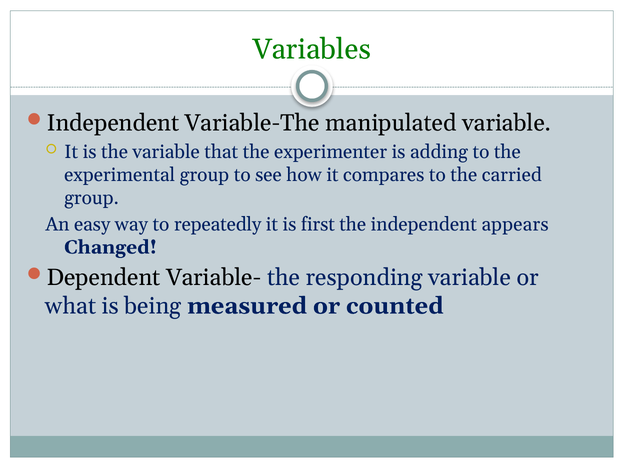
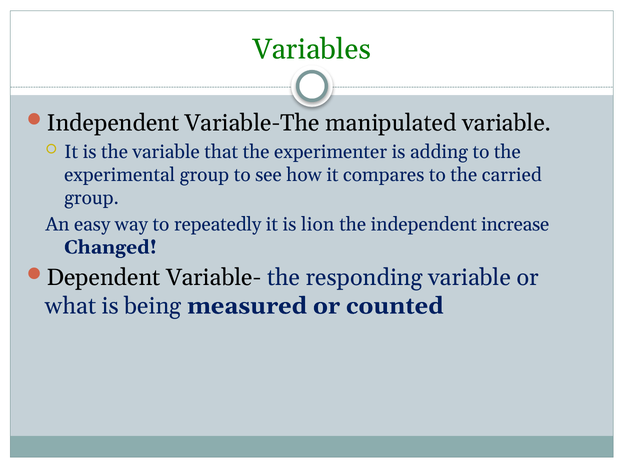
first: first -> lion (318, 224)
appears: appears -> increase (515, 224)
